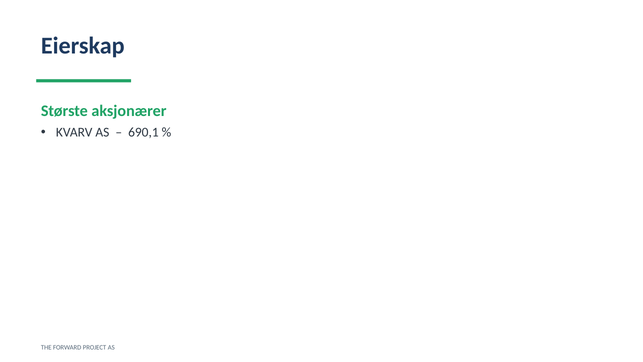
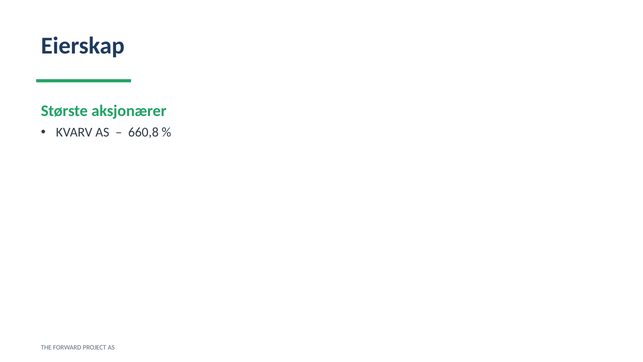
690,1: 690,1 -> 660,8 (143, 132)
